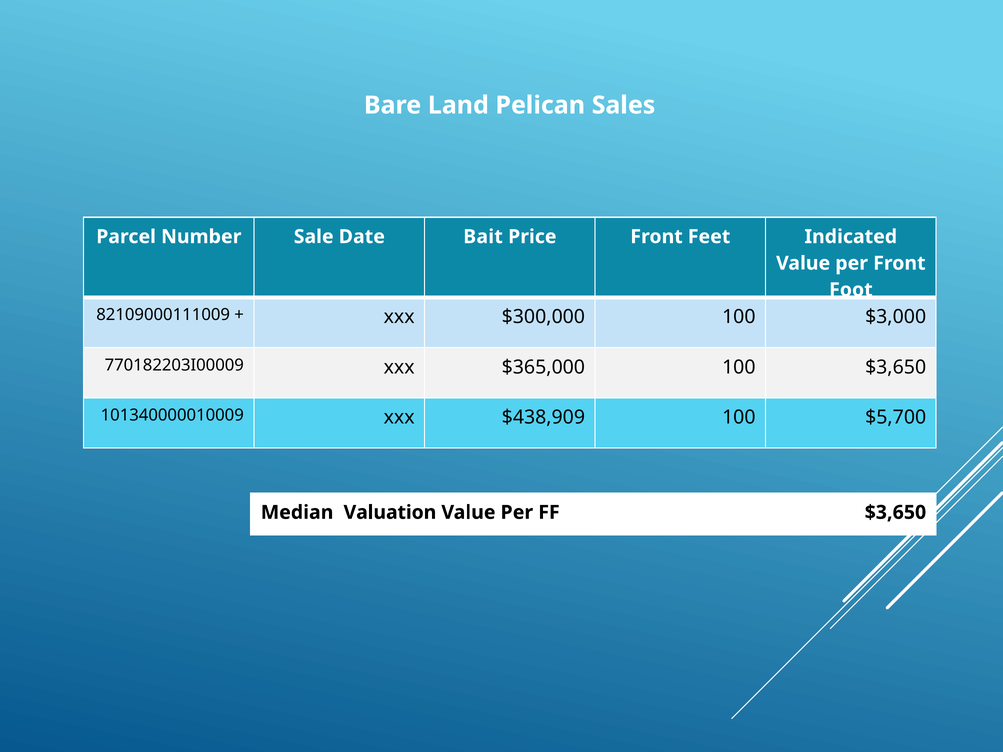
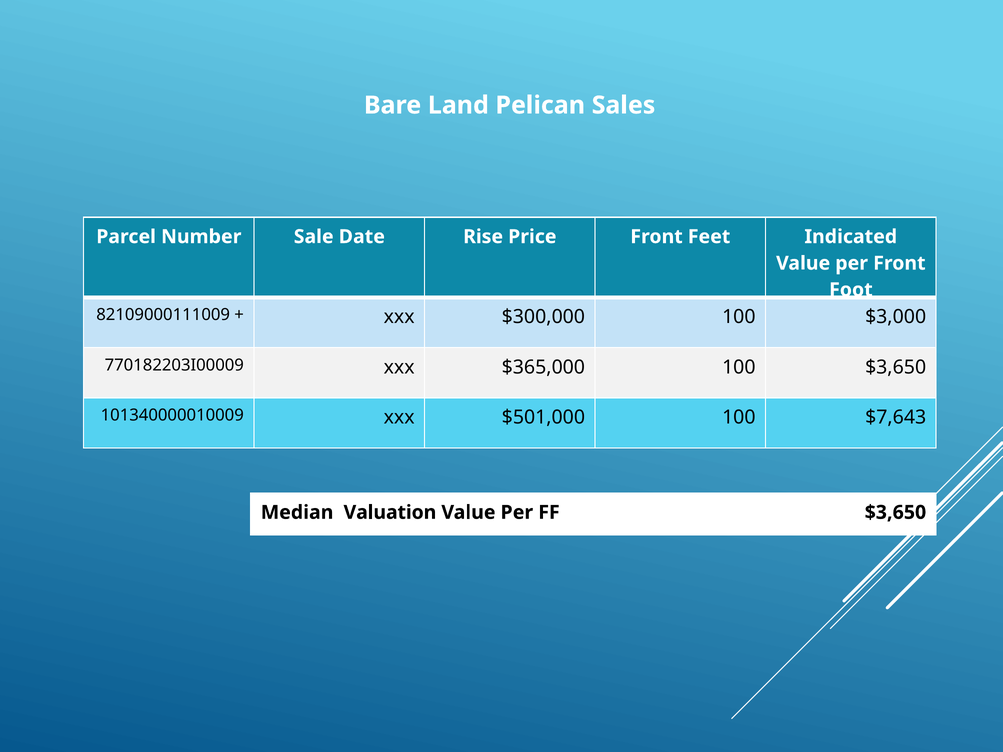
Bait: Bait -> Rise (483, 237)
$438,909: $438,909 -> $501,000 (543, 417)
$5,700: $5,700 -> $7,643 (896, 417)
